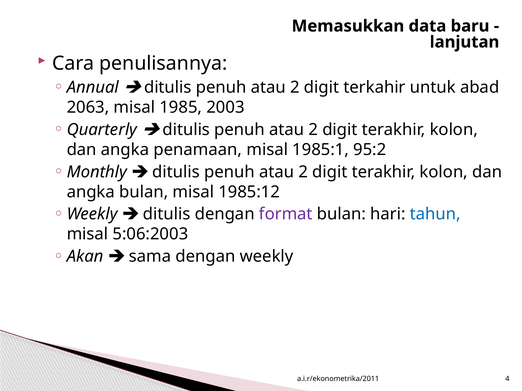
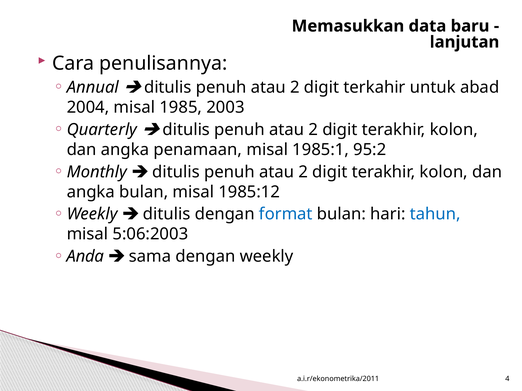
2063: 2063 -> 2004 (88, 107)
format colour: purple -> blue (286, 214)
Akan: Akan -> Anda (85, 257)
